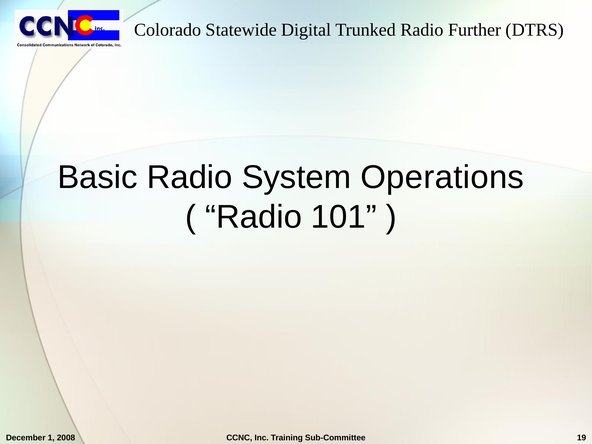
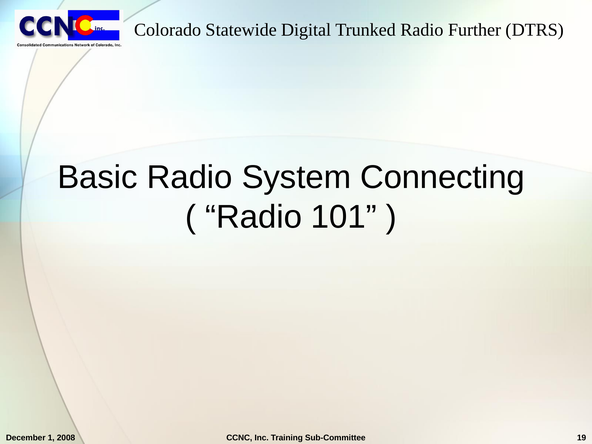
Operations: Operations -> Connecting (442, 177)
